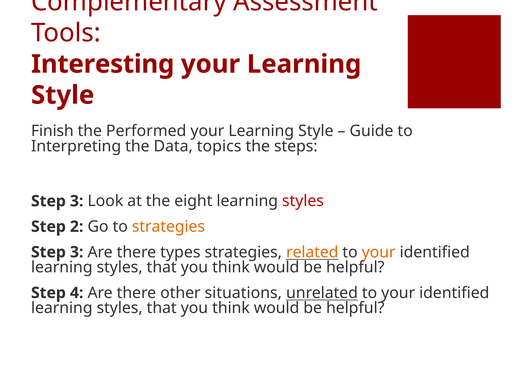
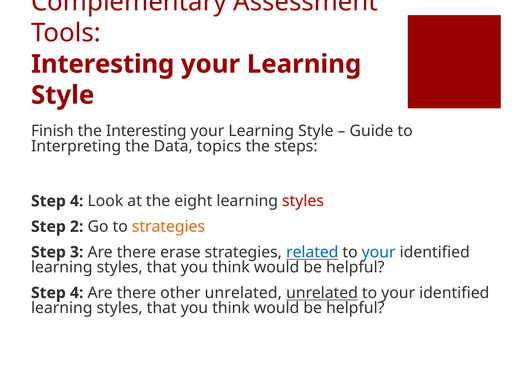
the Performed: Performed -> Interesting (146, 131)
3: 3 -> 4 (77, 201)
types: types -> erase (180, 252)
related colour: orange -> blue (312, 252)
your colour: orange -> blue (379, 252)
other situations: situations -> unrelated (243, 293)
